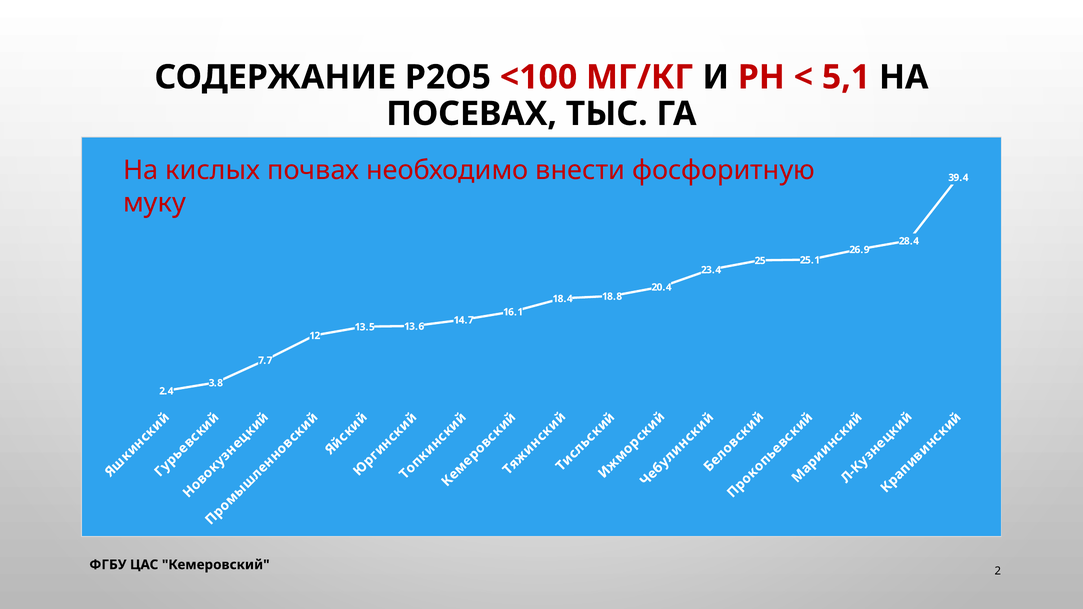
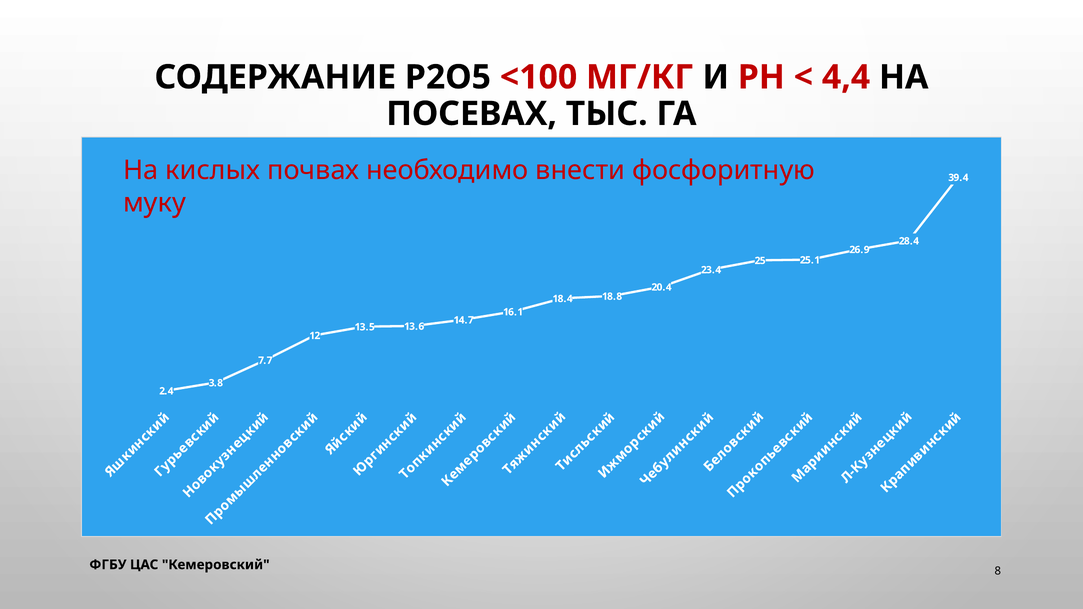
5,1: 5,1 -> 4,4 (846, 77)
2: 2 -> 8 (998, 571)
